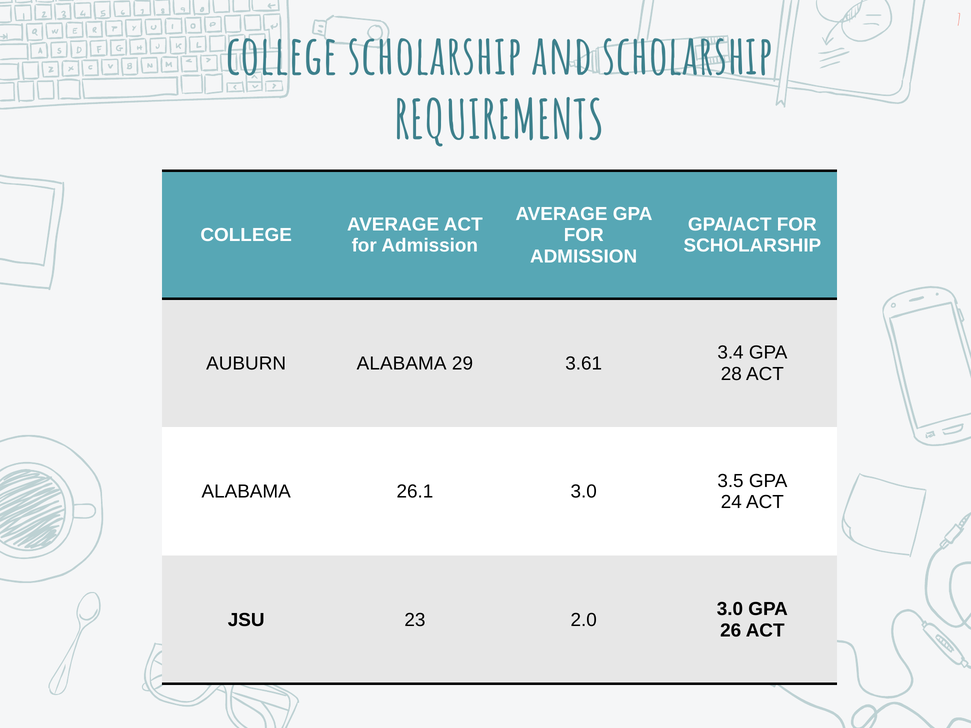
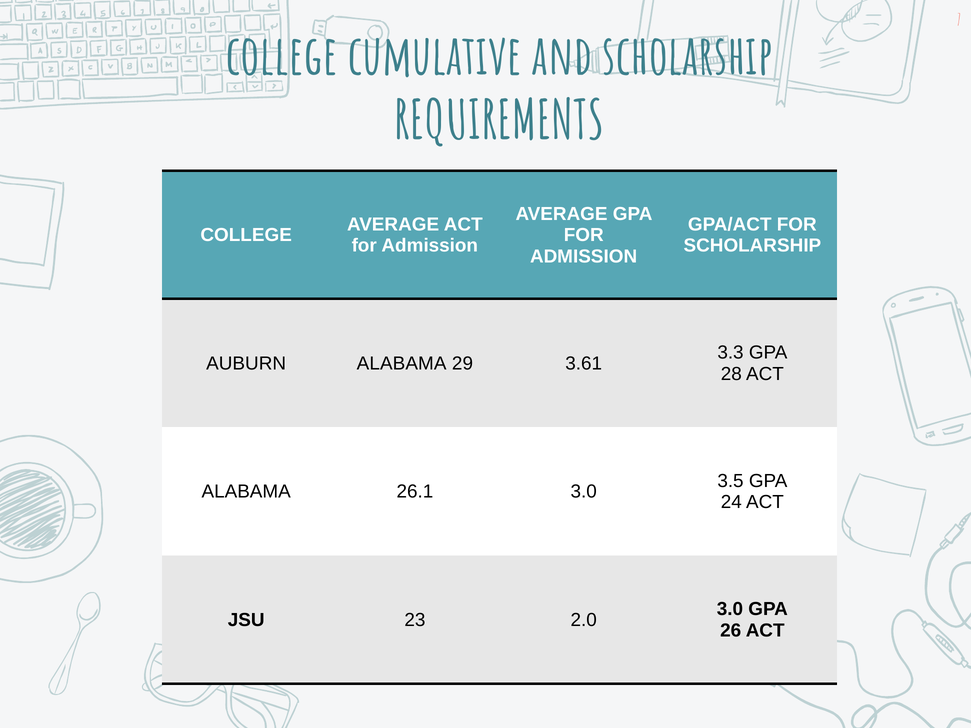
college scholarship: scholarship -> cumulative (435, 57)
3.4: 3.4 -> 3.3 (730, 353)
